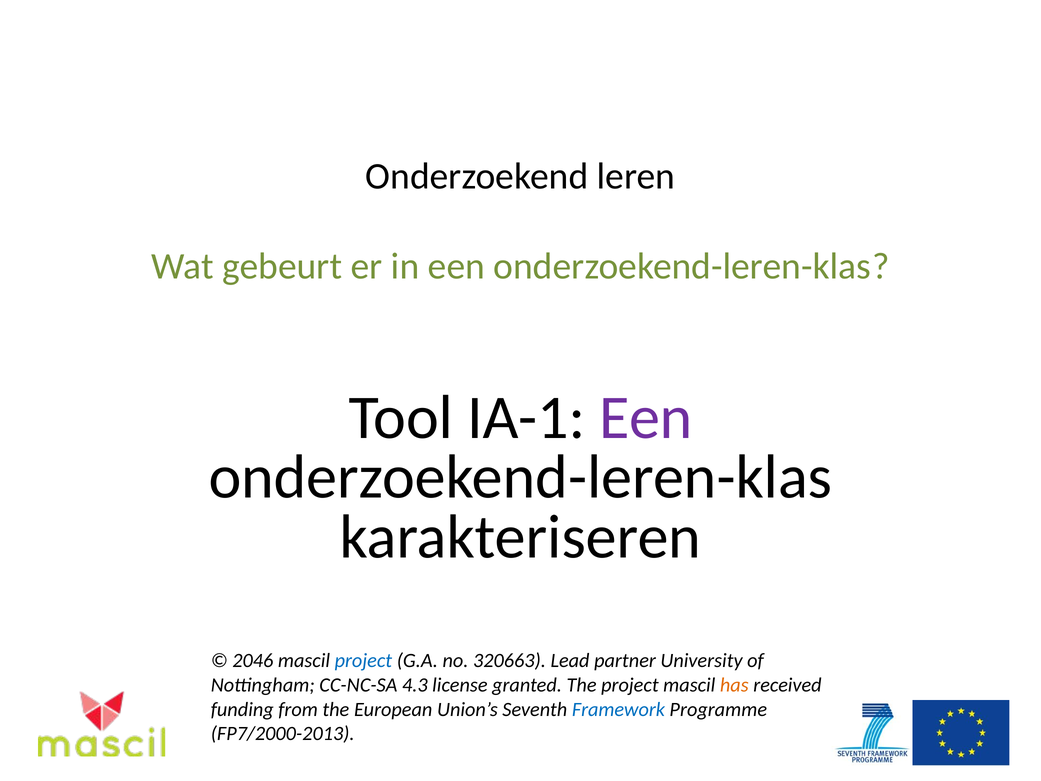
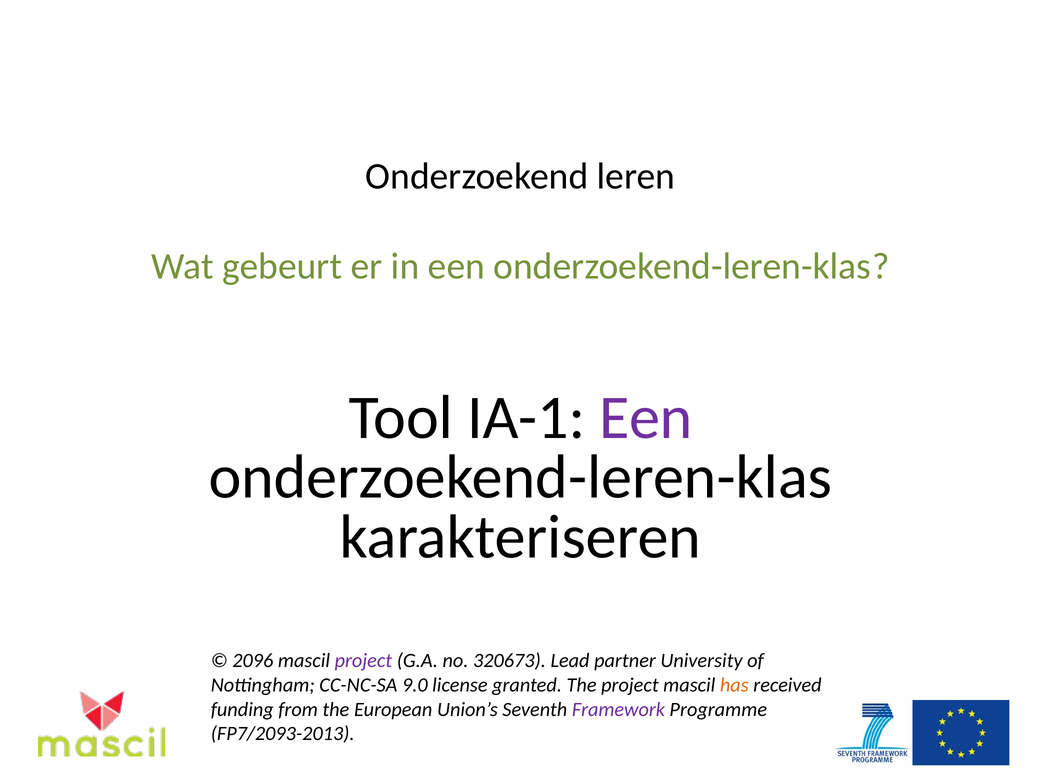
2046: 2046 -> 2096 (253, 661)
project colour: blue -> purple (363, 661)
320663: 320663 -> 320673 (509, 661)
4.3: 4.3 -> 9.0 (415, 685)
Framework colour: blue -> purple (618, 709)
FP7/2000-2013: FP7/2000-2013 -> FP7/2093-2013 (283, 733)
